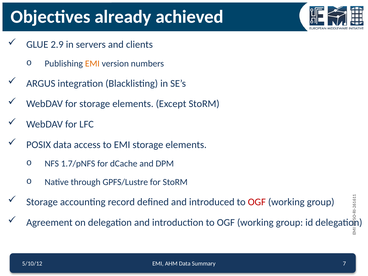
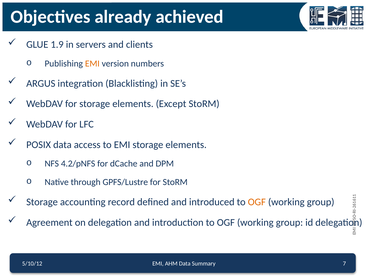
2.9: 2.9 -> 1.9 (57, 45)
1.7/pNFS: 1.7/pNFS -> 4.2/pNFS (78, 164)
OGF colour: red -> orange (257, 202)
